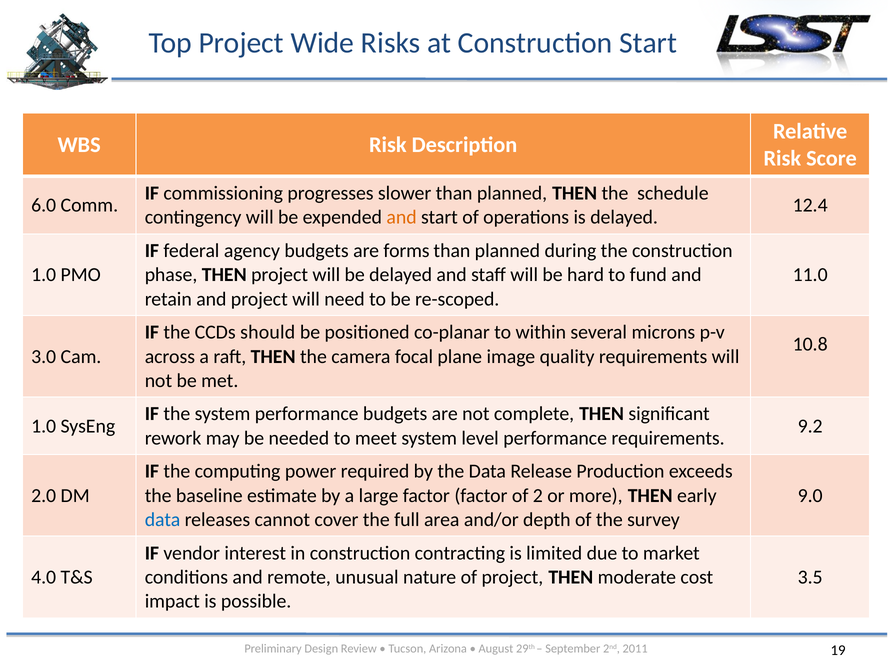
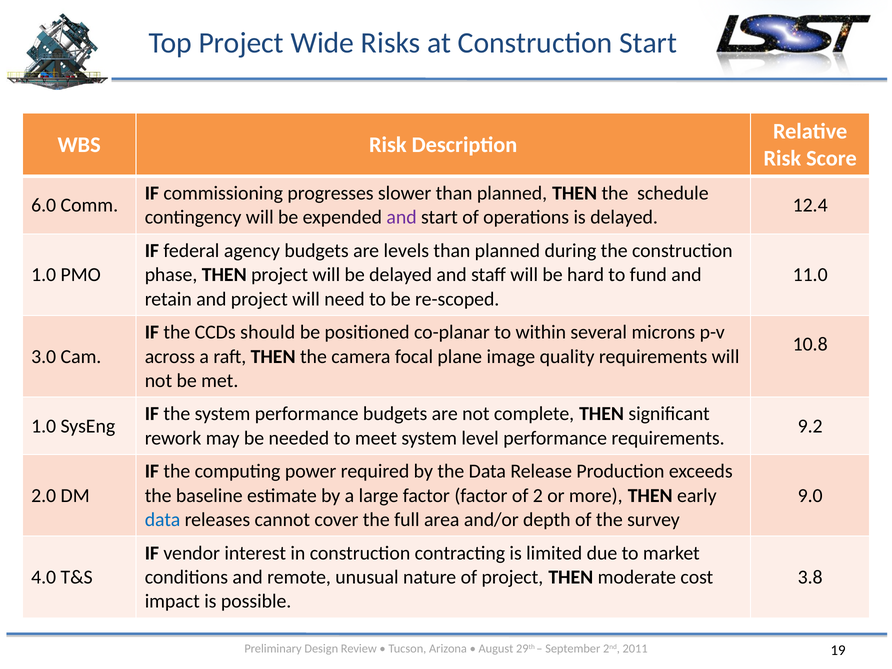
and colour: orange -> purple (402, 217)
forms: forms -> levels (406, 251)
3.5: 3.5 -> 3.8 (810, 577)
